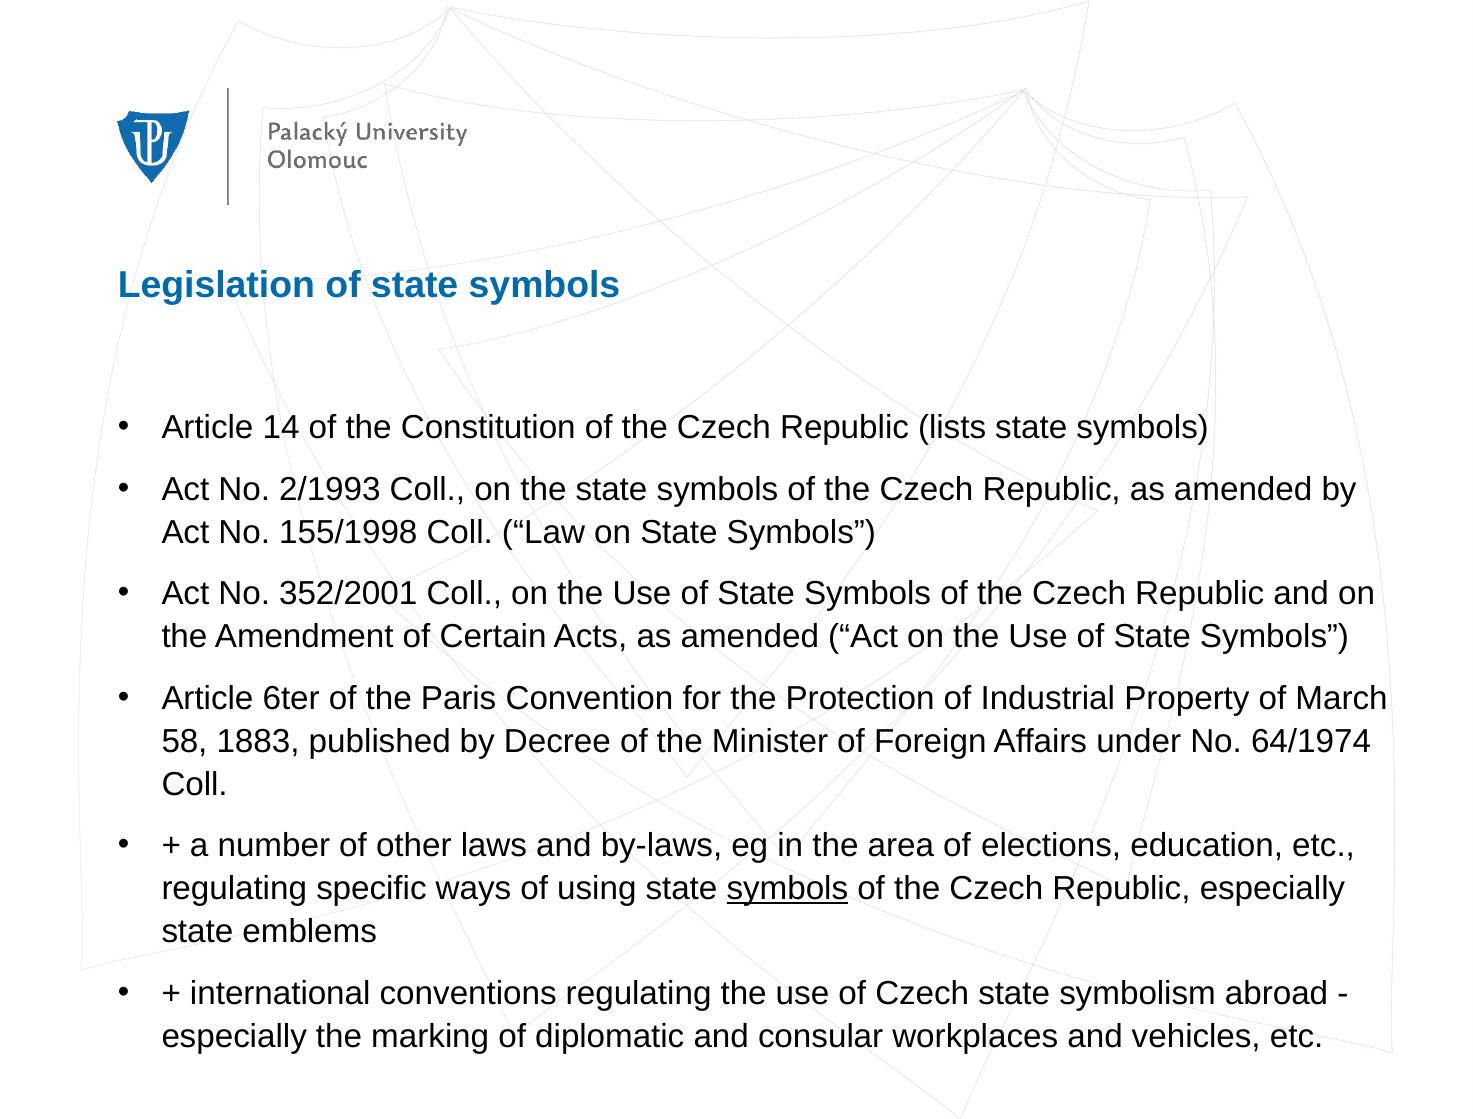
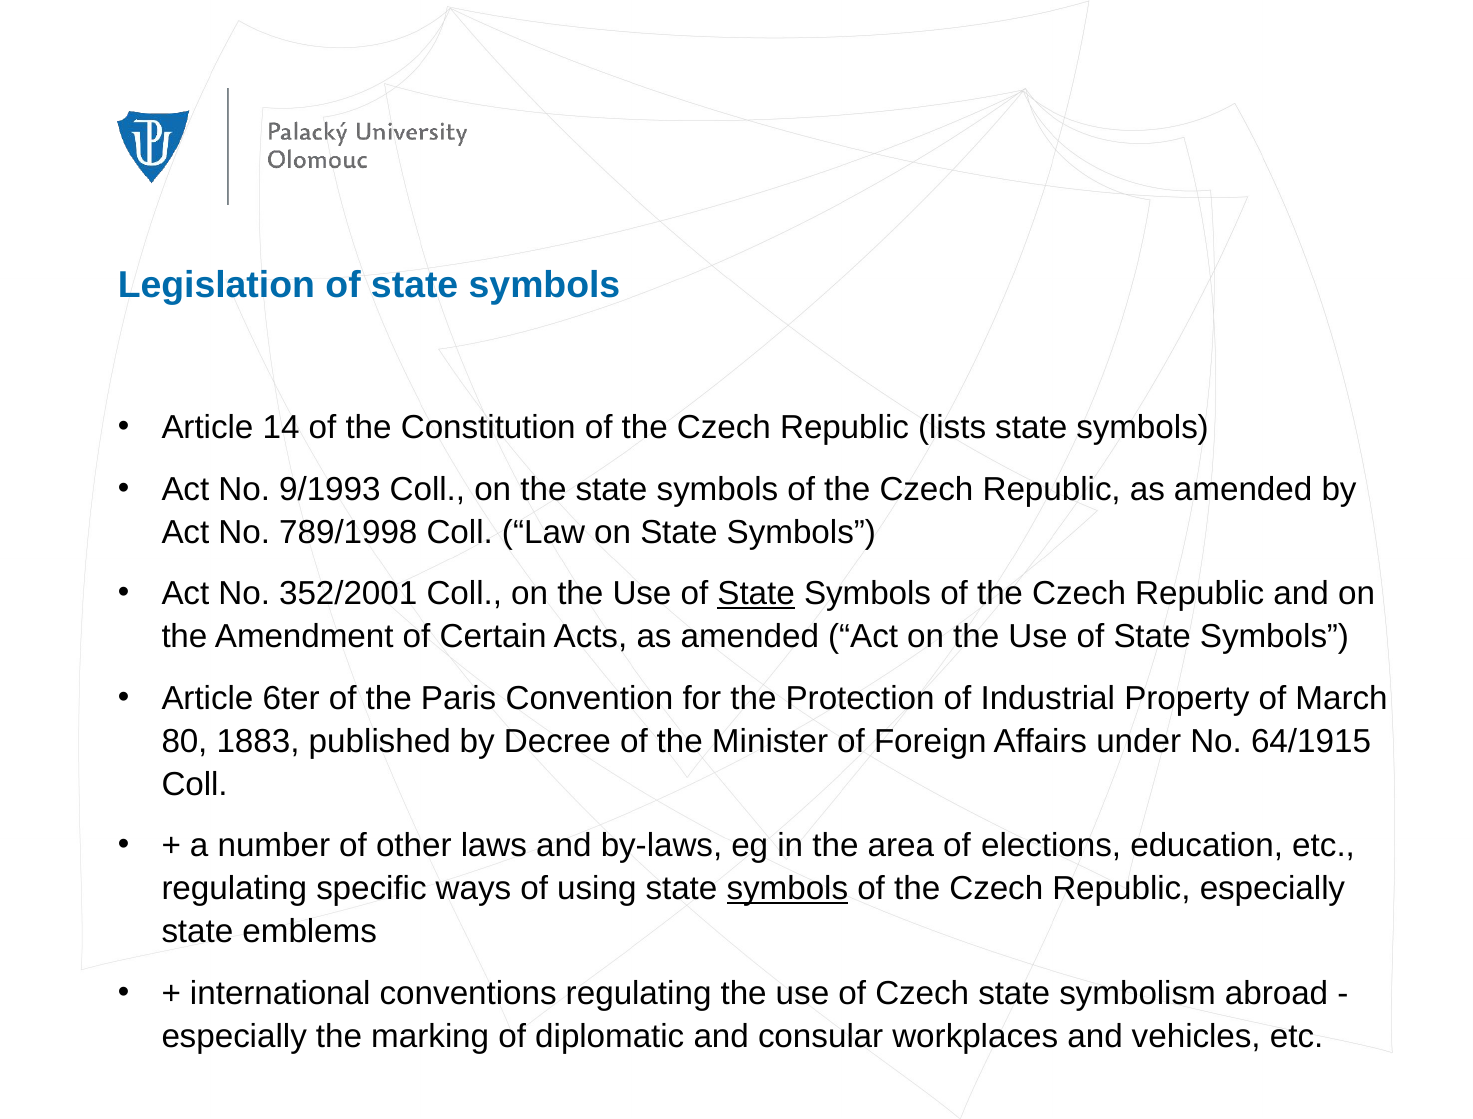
2/1993: 2/1993 -> 9/1993 (330, 490)
155/1998: 155/1998 -> 789/1998 (348, 533)
State underline: none -> present (756, 594)
58: 58 -> 80 (184, 742)
64/1974: 64/1974 -> 64/1915 (1311, 742)
